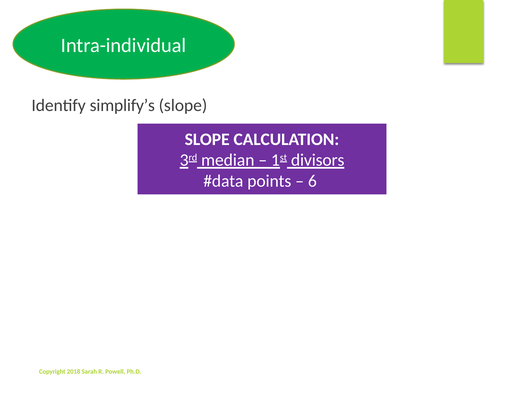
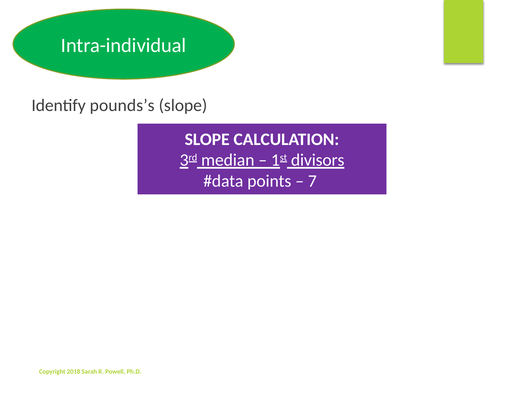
simplify’s: simplify’s -> pounds’s (122, 105)
6: 6 -> 7 (312, 181)
